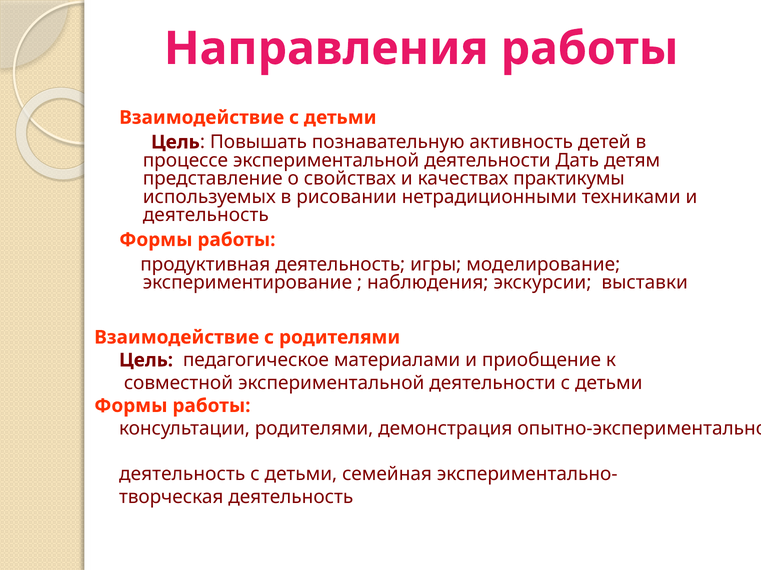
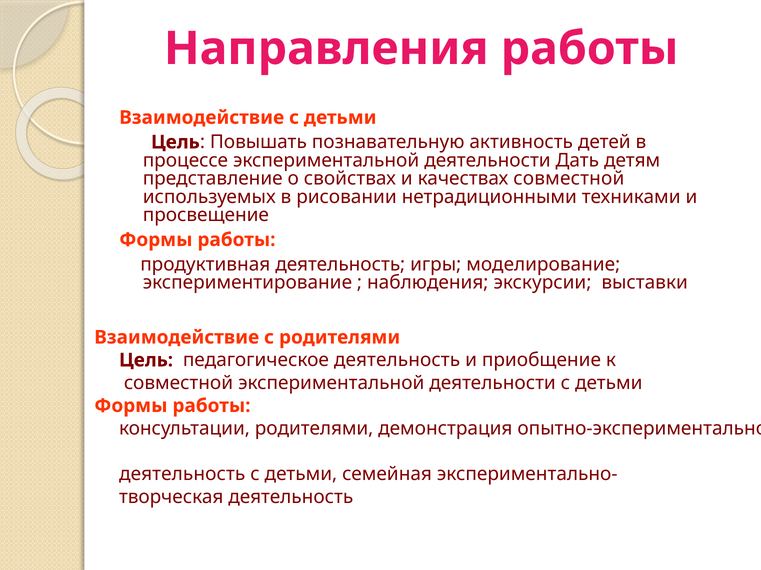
качествах практикумы: практикумы -> совместной (569, 179)
деятельность: деятельность -> просвещение (206, 215)
педагогическое материалами: материалами -> деятельность (397, 361)
